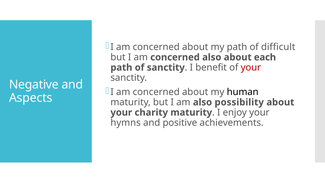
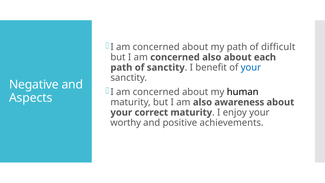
your colour: red -> blue (251, 67)
possibility: possibility -> awareness (239, 102)
charity: charity -> correct (151, 112)
hymns: hymns -> worthy (126, 123)
